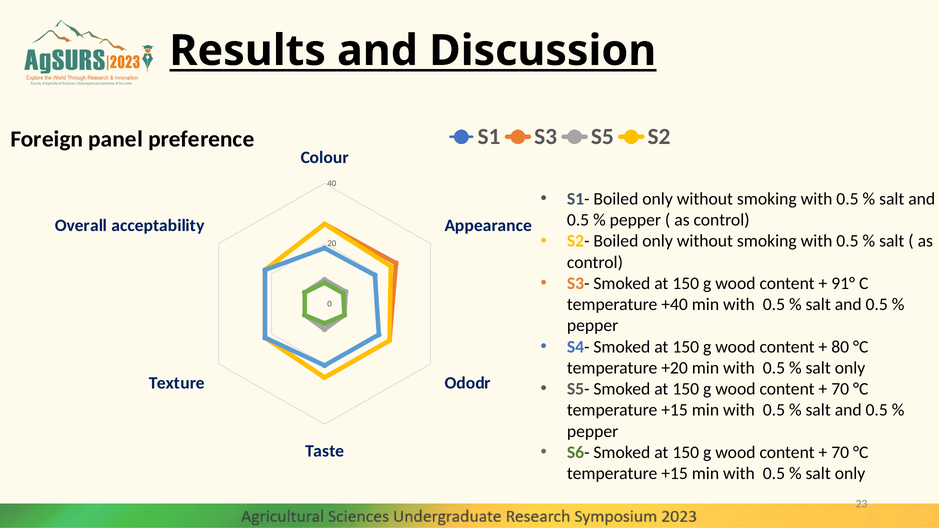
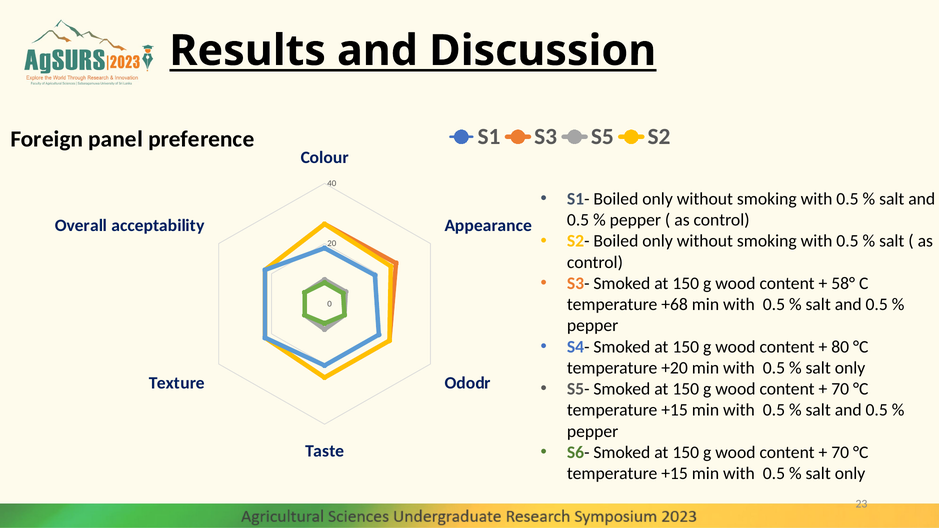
91°: 91° -> 58° (843, 284)
+40: +40 -> +68 (675, 305)
